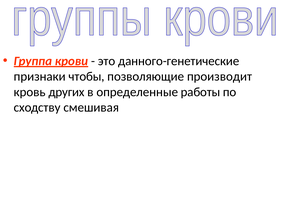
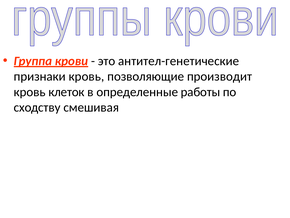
данного-генетические: данного-генетические -> антител-генетические (179, 61)
признаки чтобы: чтобы -> кровь (86, 76)
других: других -> клеток (67, 92)
